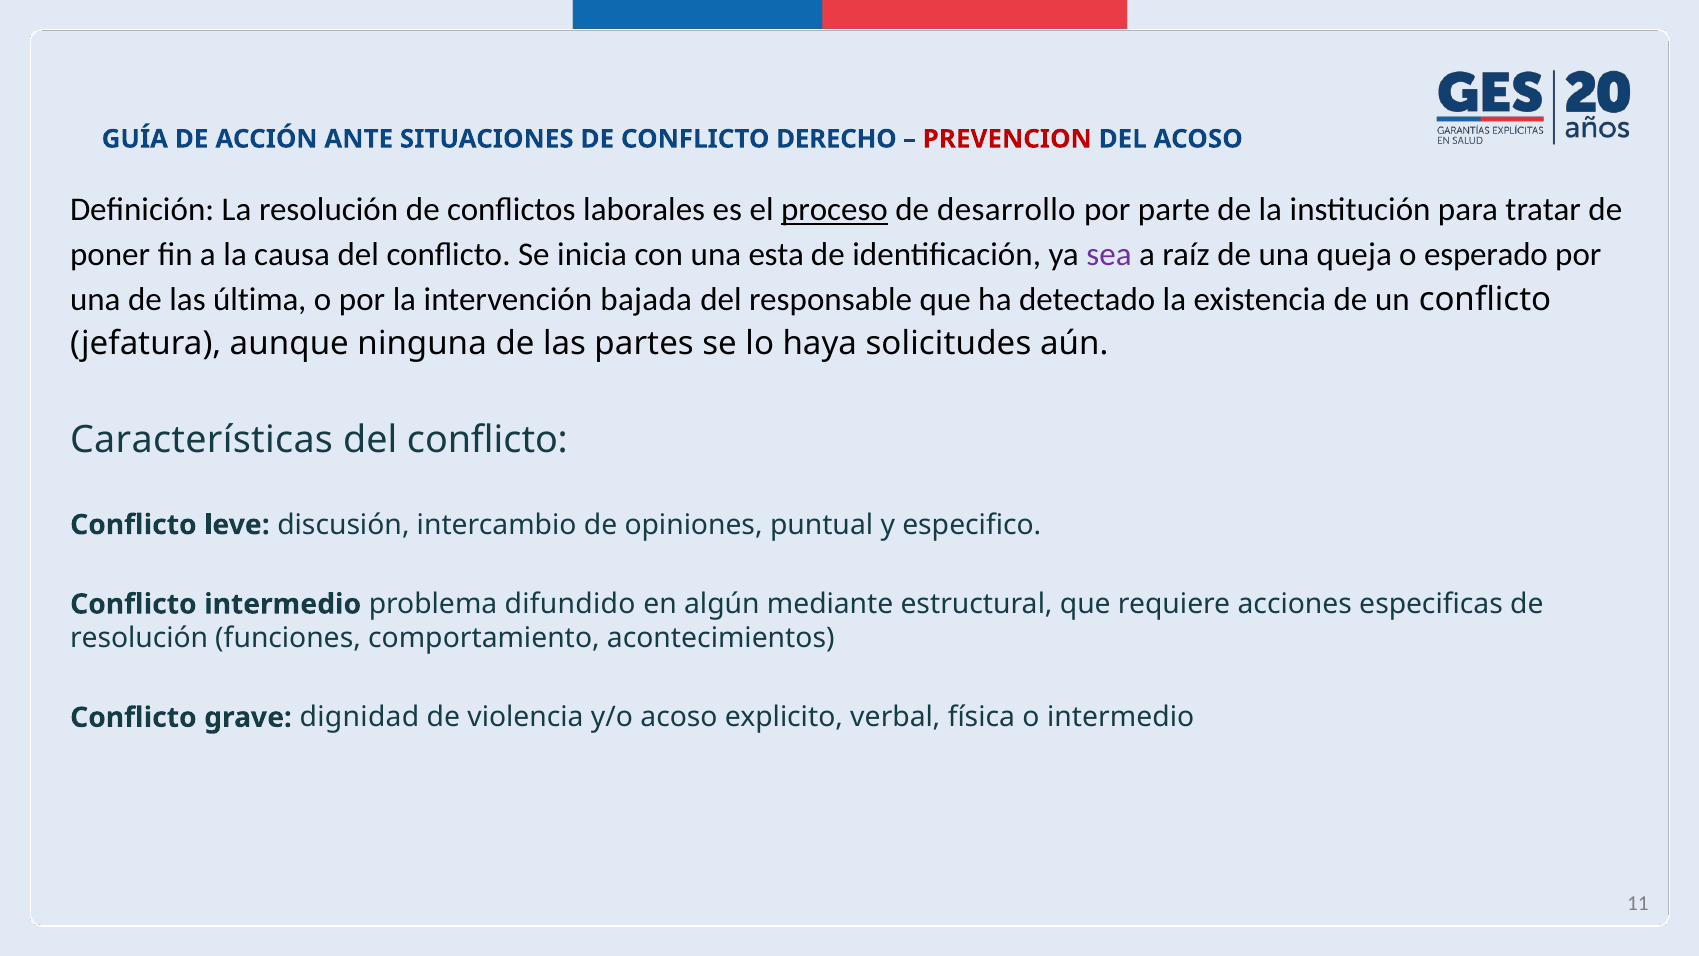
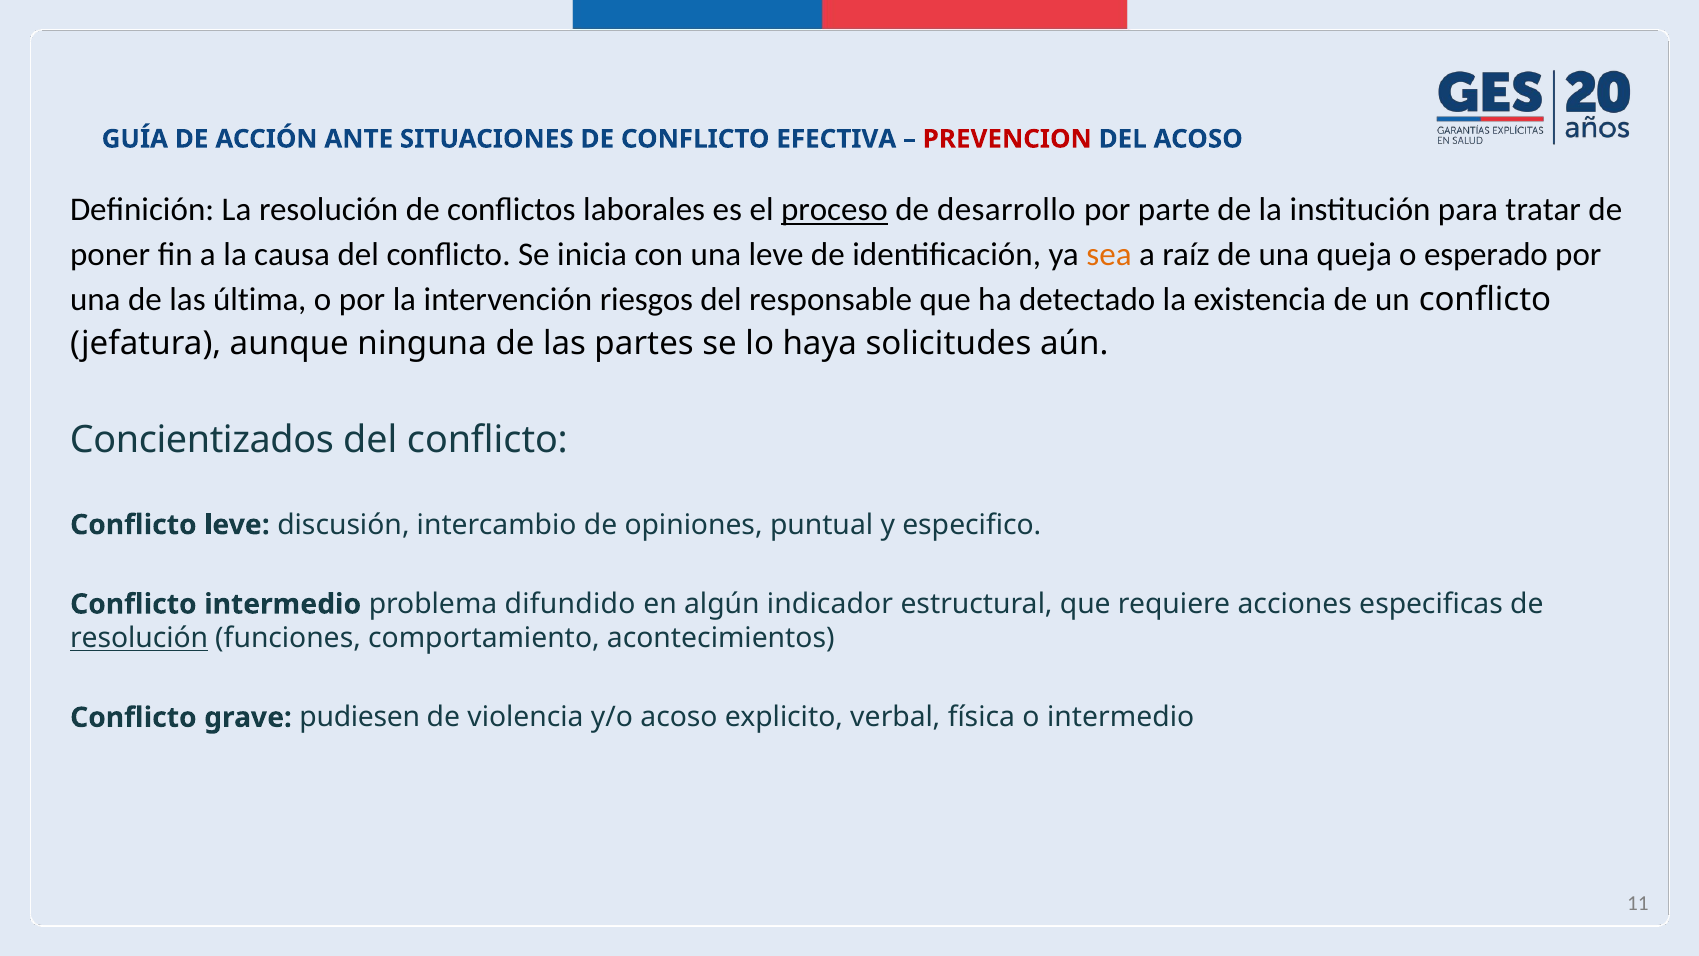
DERECHO: DERECHO -> EFECTIVA (836, 139)
una esta: esta -> leve (776, 255)
sea colour: purple -> orange (1109, 255)
bajada: bajada -> riesgos (646, 299)
Características: Características -> Concientizados (202, 440)
mediante: mediante -> indicador (830, 604)
resolución underline: none -> present (139, 638)
dignidad: dignidad -> pudiesen (360, 717)
